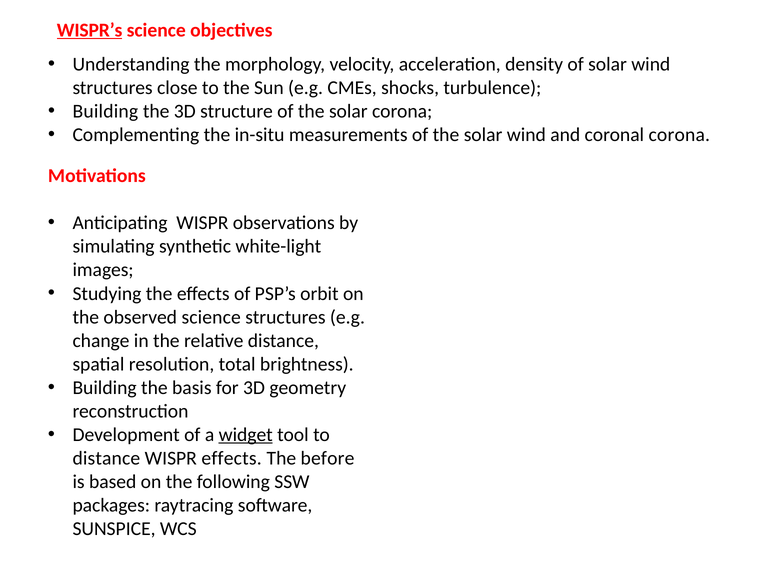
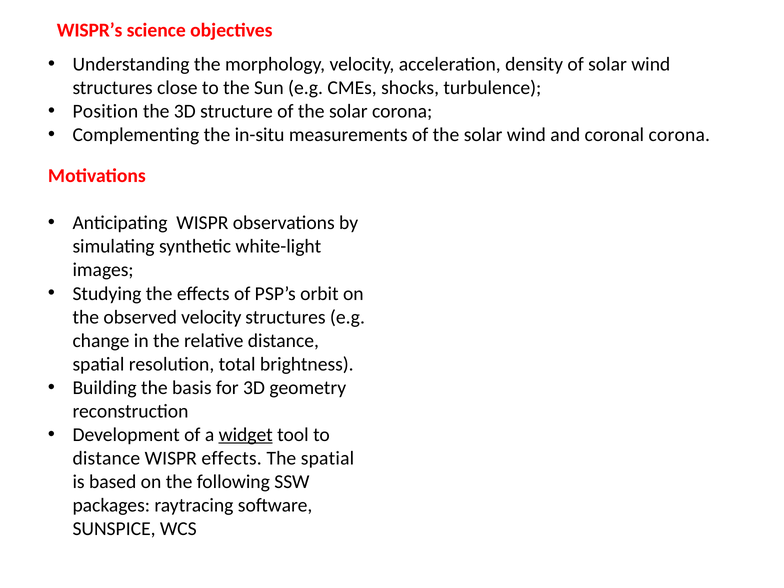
WISPR’s underline: present -> none (90, 30)
Building: Building -> Position (105, 111)
observed science: science -> velocity (211, 317)
The before: before -> spatial (327, 458)
